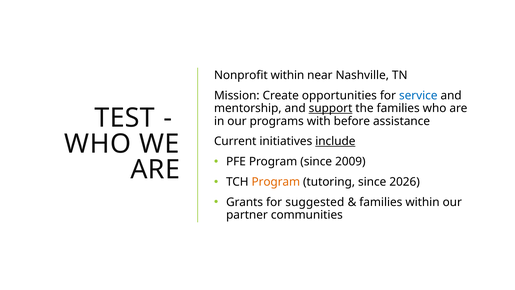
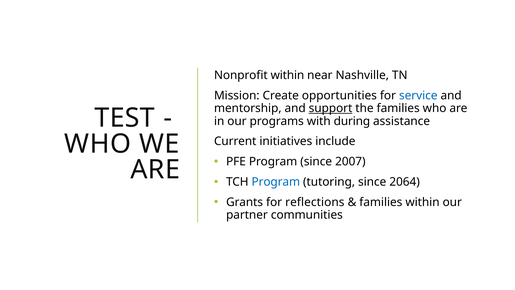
before: before -> during (352, 121)
include underline: present -> none (335, 141)
2009: 2009 -> 2007 (350, 161)
Program colour: orange -> blue (276, 182)
2026: 2026 -> 2064 (405, 182)
suggested: suggested -> reflections (315, 202)
